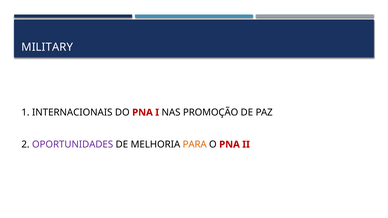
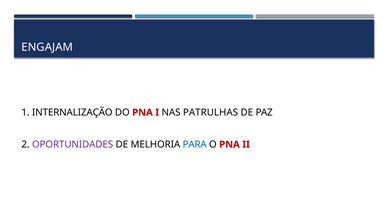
MILITARY: MILITARY -> ENGAJAM (47, 47)
INTERNACIONAIS: INTERNACIONAIS -> INTERNALIZAÇÃO (72, 113)
PROMOÇÃO: PROMOÇÃO -> PATRULHAS (211, 113)
PARA colour: orange -> blue (195, 145)
